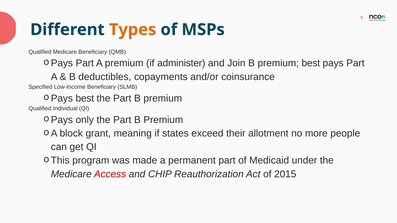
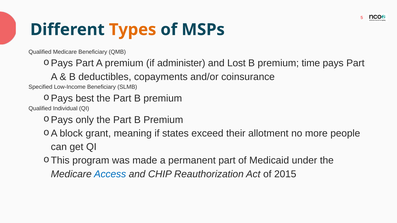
Join: Join -> Lost (236, 63)
premium best: best -> time (311, 63)
Access colour: red -> blue (110, 174)
